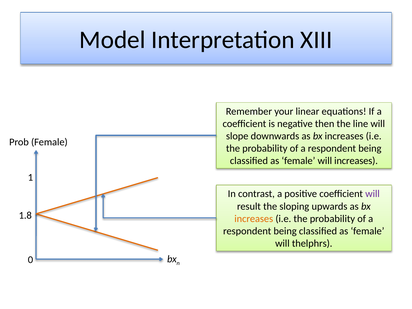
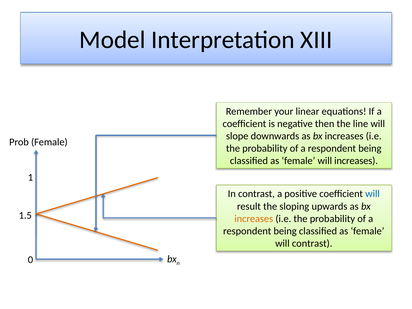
will colour: purple -> blue (373, 194)
1.8: 1.8 -> 1.5 (25, 215)
will thelphrs: thelphrs -> contrast (312, 243)
